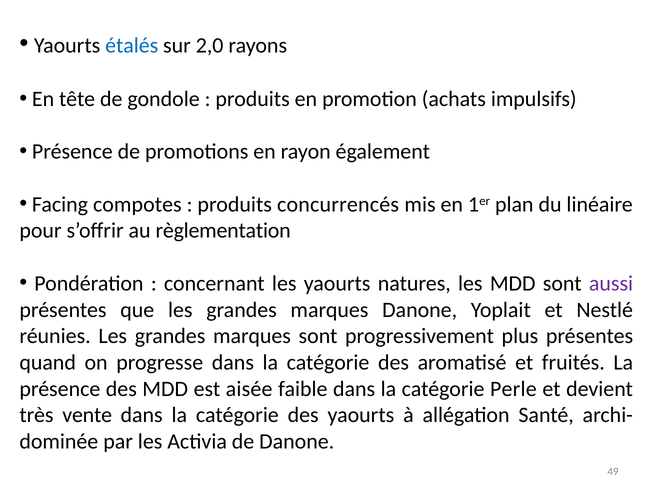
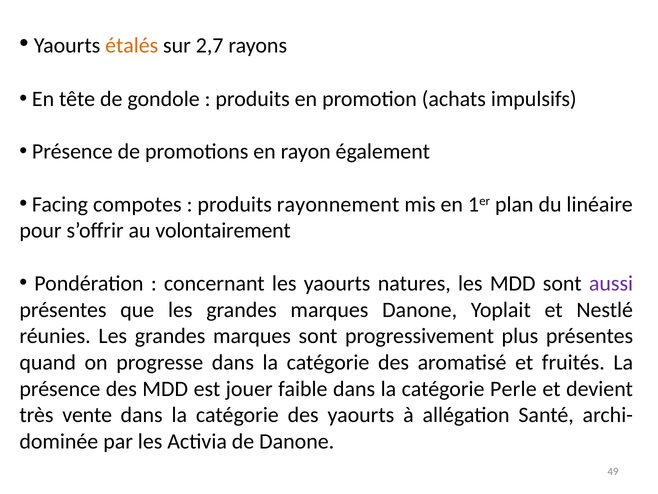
étalés colour: blue -> orange (132, 46)
2,0: 2,0 -> 2,7 (210, 46)
concurrencés: concurrencés -> rayonnement (338, 204)
règlementation: règlementation -> volontairement (223, 230)
aisée: aisée -> jouer (249, 388)
